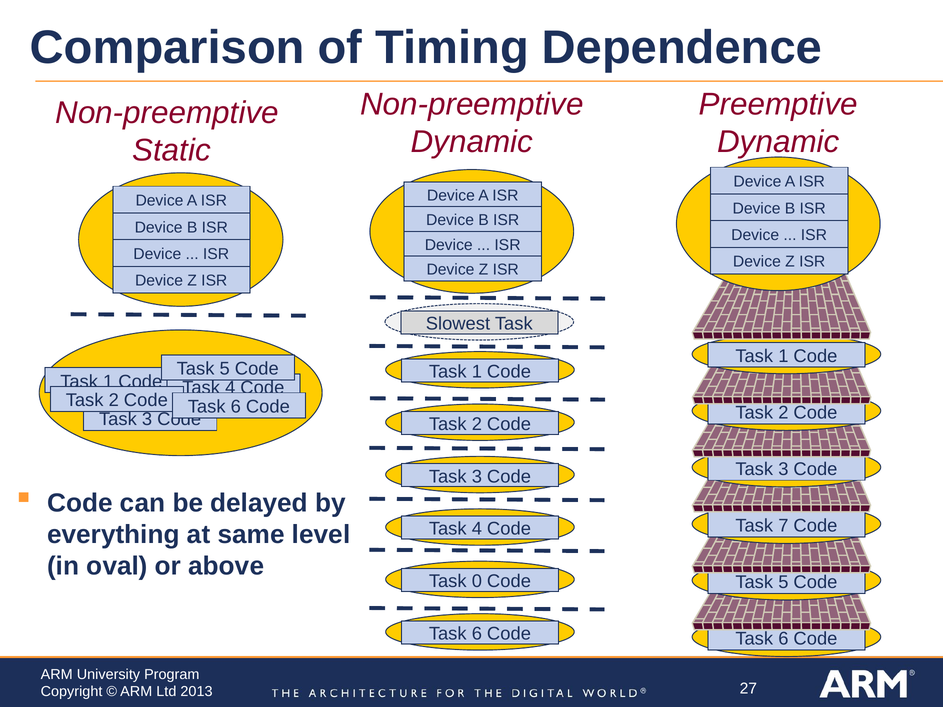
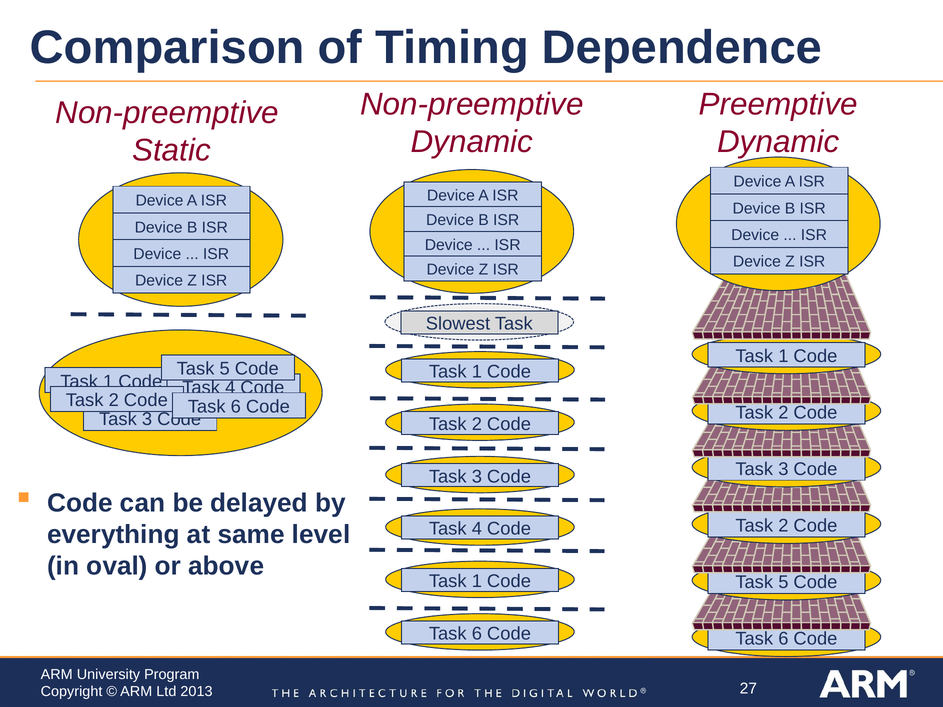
7: 7 -> 2 (783, 526)
0: 0 -> 1 (477, 581)
